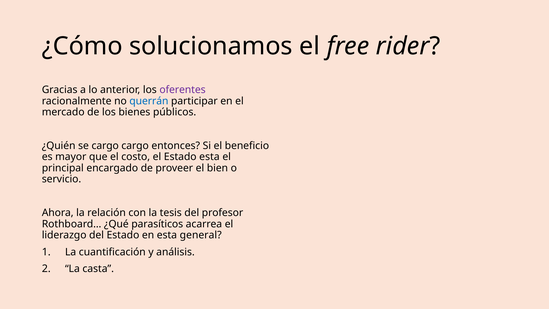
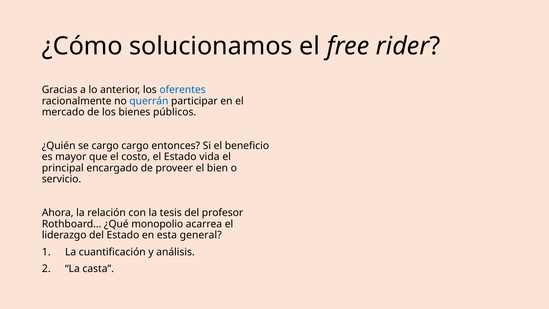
oferentes colour: purple -> blue (183, 90)
Estado esta: esta -> vida (209, 157)
parasíticos: parasíticos -> monopolio (157, 224)
